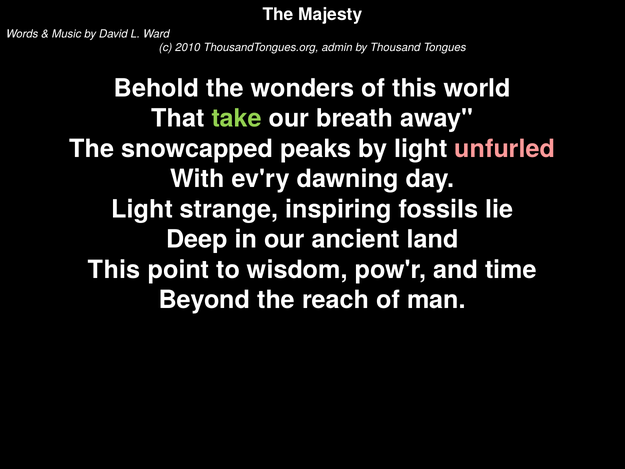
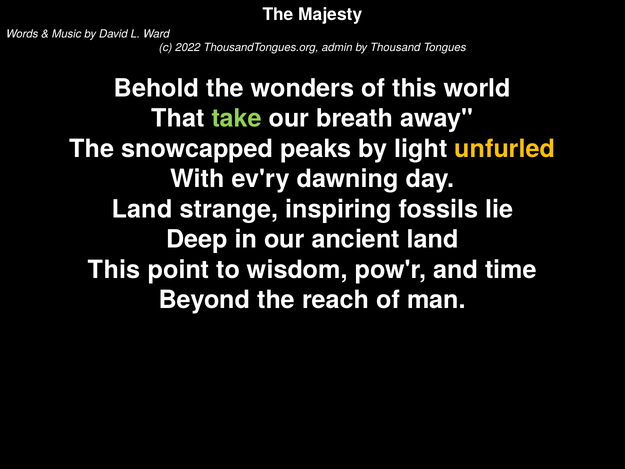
2010: 2010 -> 2022 (188, 48)
unfurled colour: pink -> yellow (505, 149)
Light: Light -> Land (142, 209)
